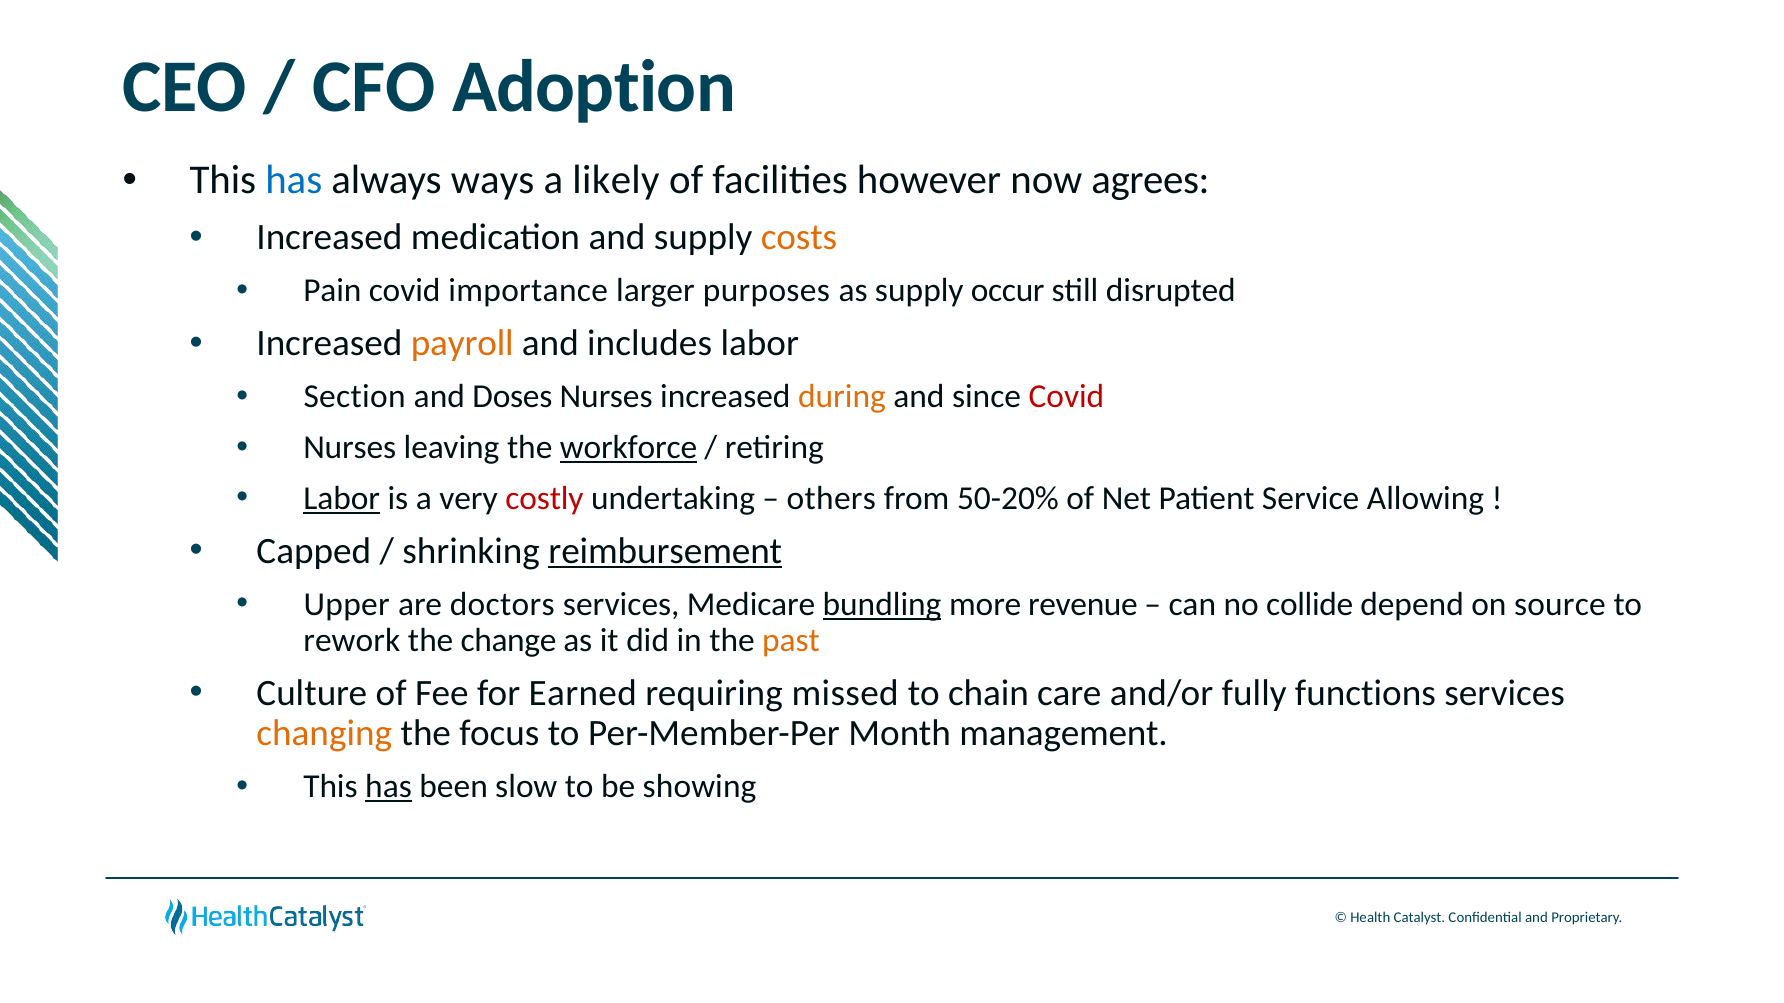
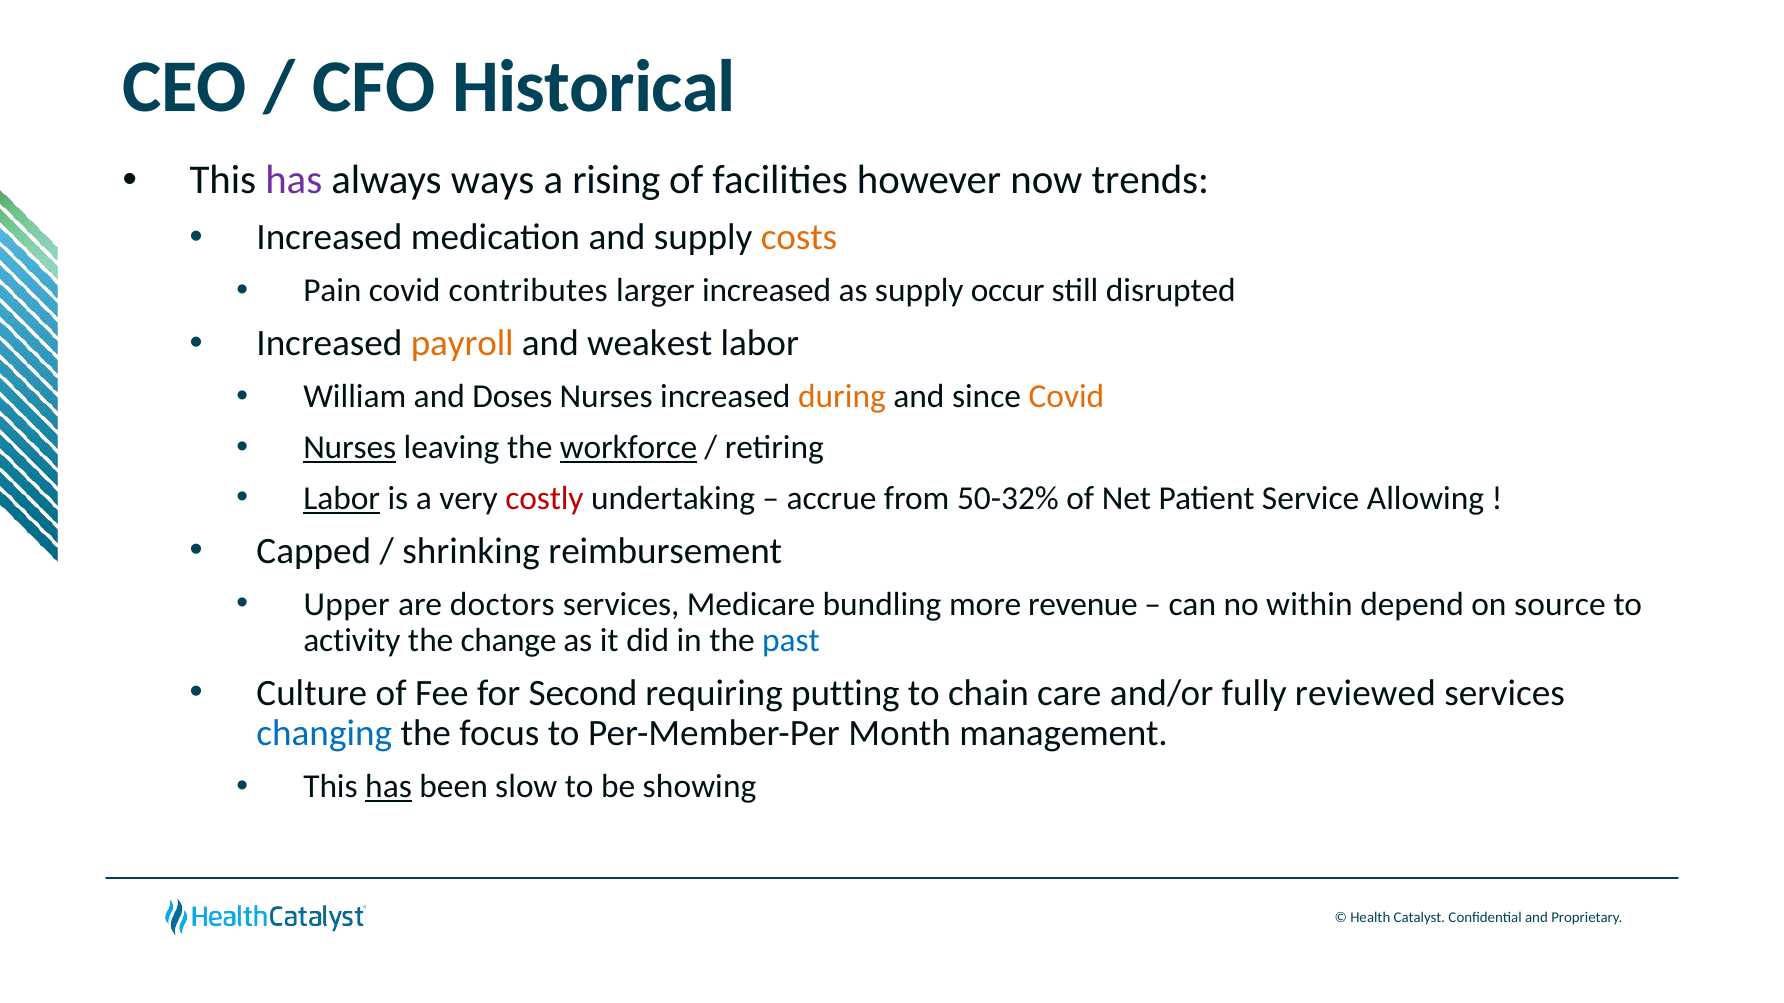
Adoption: Adoption -> Historical (594, 88)
has colour: blue -> purple (294, 180)
likely: likely -> rising (616, 180)
agrees: agrees -> trends (1150, 180)
importance: importance -> contributes (528, 290)
larger purposes: purposes -> increased (767, 290)
includes: includes -> weakest (650, 343)
Section: Section -> William (355, 396)
Covid colour: red -> orange (1066, 396)
Nurses underline: none -> present (350, 447)
others: others -> accrue (832, 498)
50-20%: 50-20% -> 50-32% (1008, 498)
reimbursement underline: present -> none (665, 551)
bundling underline: present -> none (882, 604)
collide: collide -> within (1309, 604)
rework: rework -> activity (352, 641)
past colour: orange -> blue (791, 641)
Earned: Earned -> Second (583, 694)
missed: missed -> putting (845, 694)
functions: functions -> reviewed (1365, 694)
changing colour: orange -> blue (324, 734)
